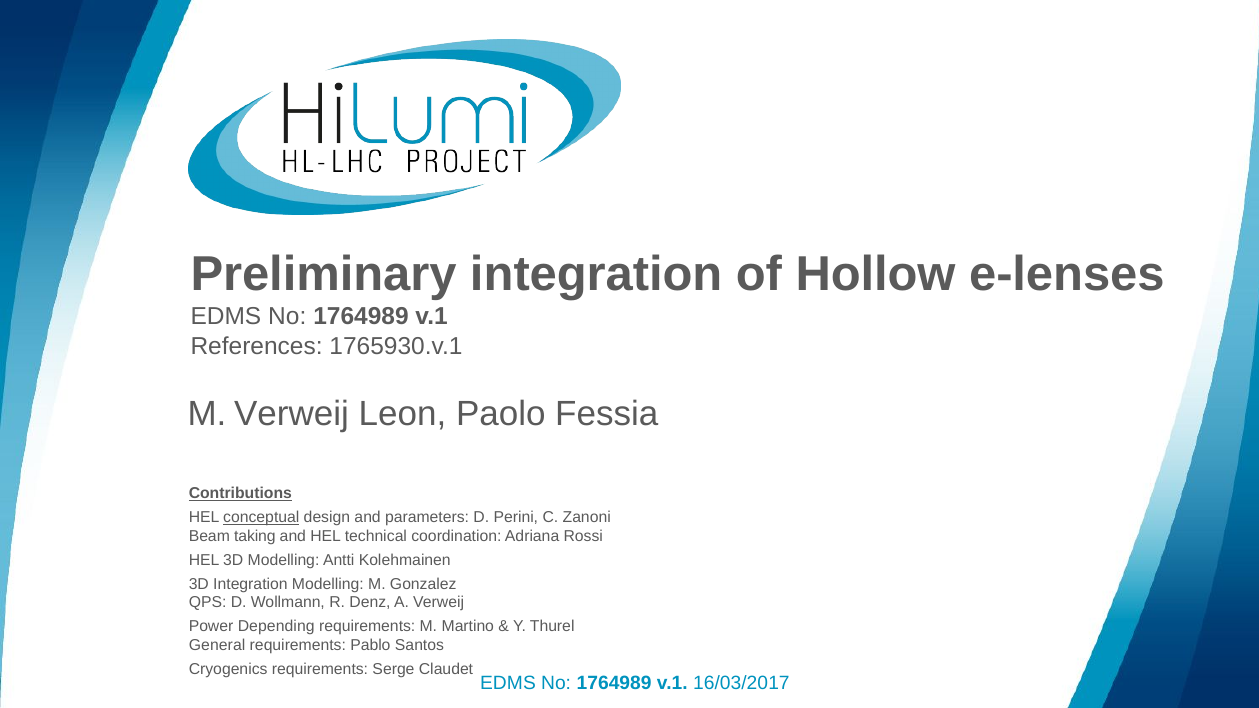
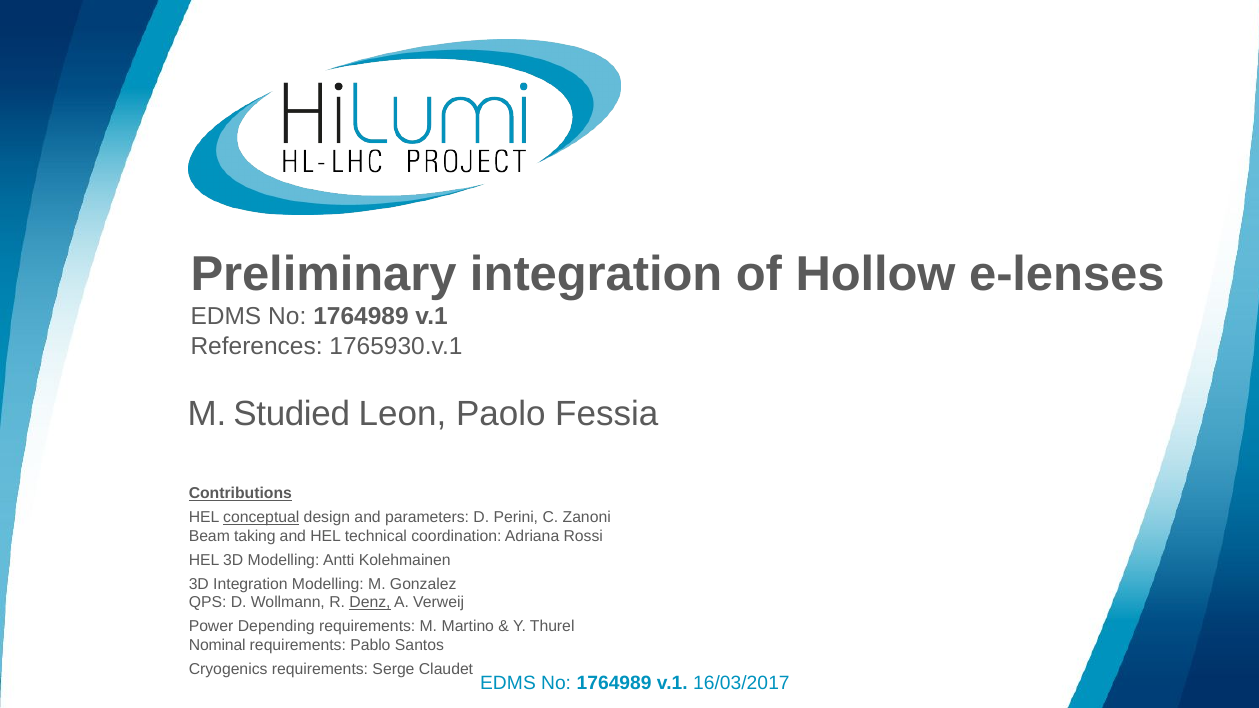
M Verweij: Verweij -> Studied (292, 414)
Denz underline: none -> present (370, 603)
General: General -> Nominal (217, 646)
